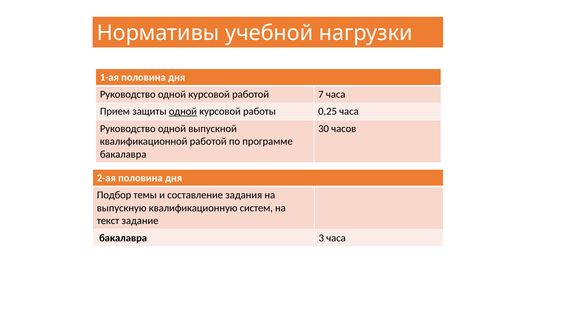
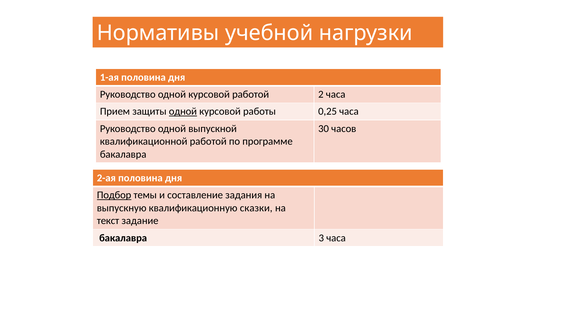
7: 7 -> 2 (321, 94)
Подбор underline: none -> present (114, 195)
систем: систем -> сказки (256, 208)
